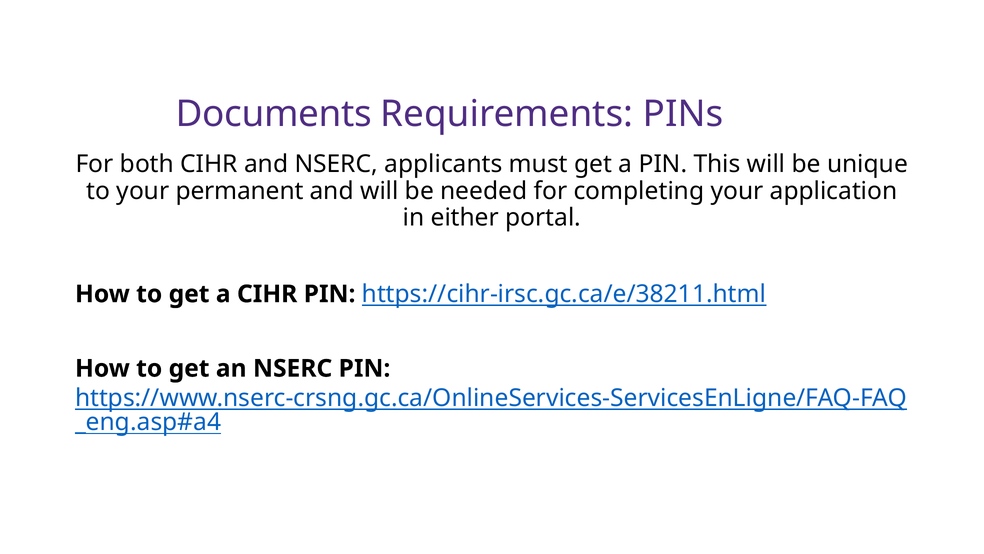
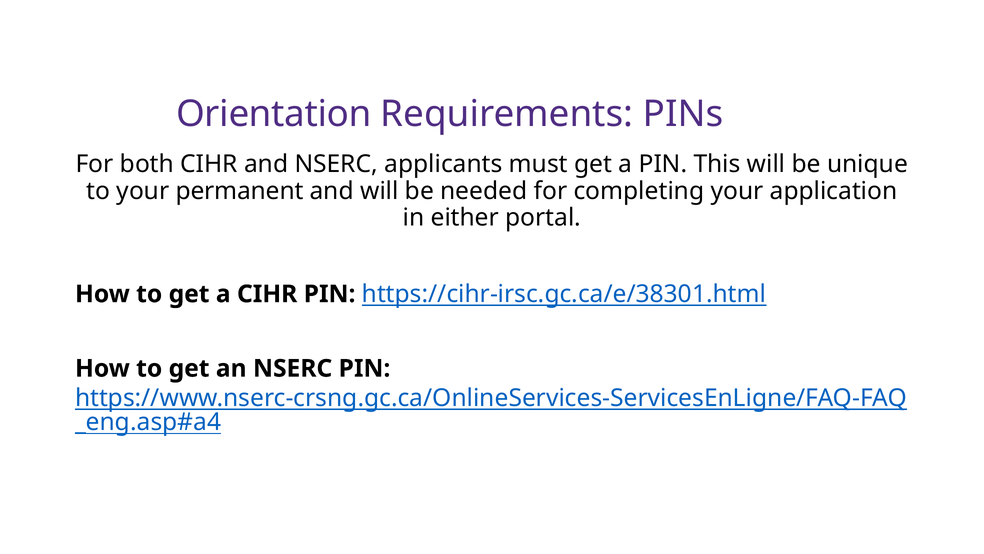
Documents: Documents -> Orientation (274, 114)
https://cihr-irsc.gc.ca/e/38211.html: https://cihr-irsc.gc.ca/e/38211.html -> https://cihr-irsc.gc.ca/e/38301.html (564, 294)
